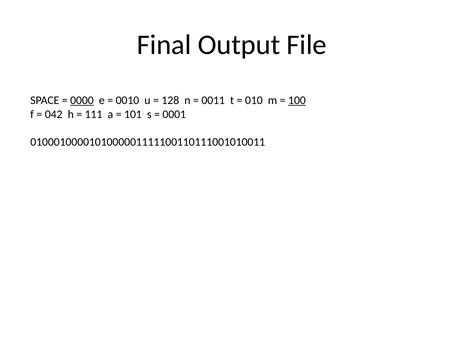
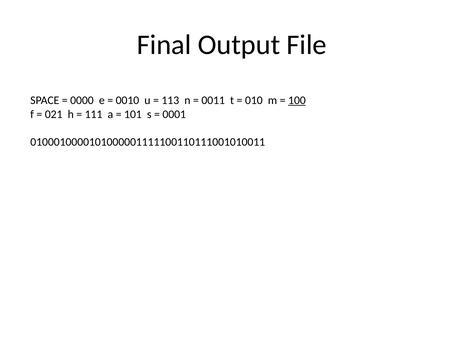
0000 underline: present -> none (82, 100)
128: 128 -> 113 (170, 100)
042: 042 -> 021 (54, 114)
